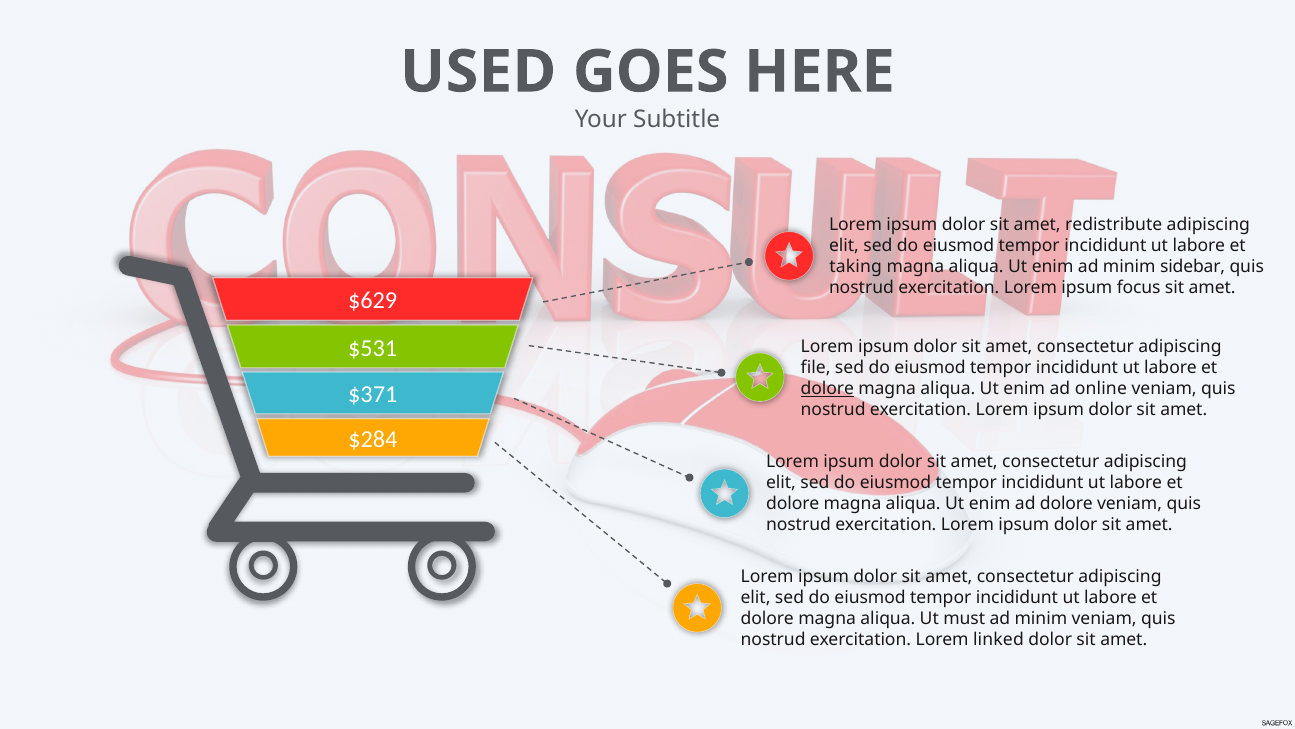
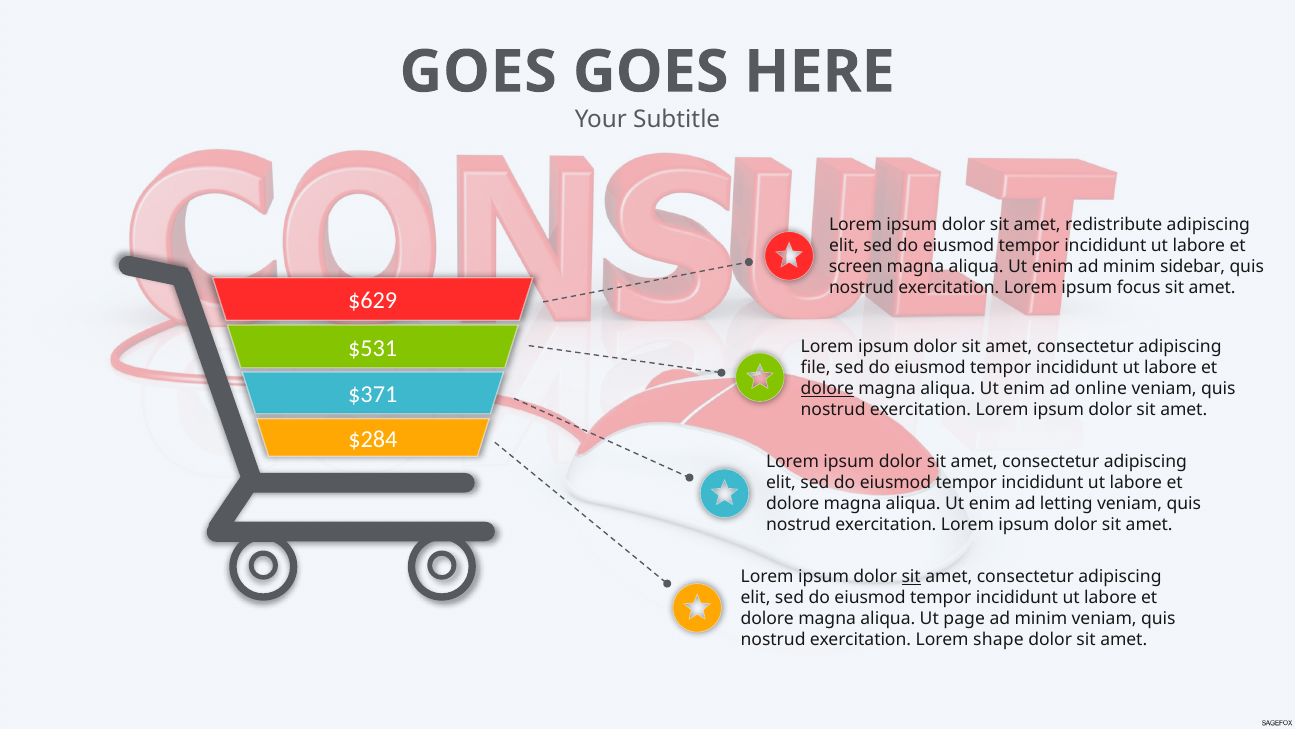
USED: USED -> GOES (478, 72)
taking: taking -> screen (856, 267)
ad dolore: dolore -> letting (1066, 504)
sit underline: none -> present (911, 576)
must: must -> page (964, 619)
linked: linked -> shape (998, 640)
